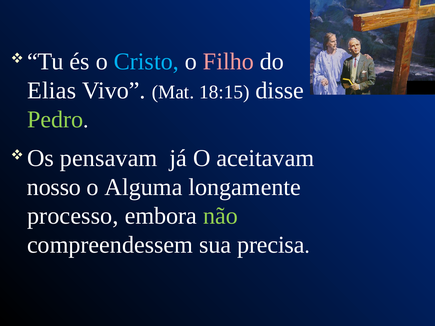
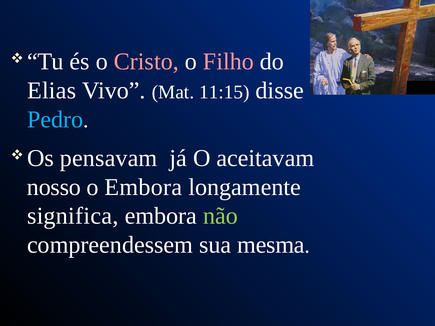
Cristo colour: light blue -> pink (146, 62)
18:15: 18:15 -> 11:15 (224, 92)
Pedro colour: light green -> light blue (55, 120)
o Alguma: Alguma -> Embora (143, 187)
processo: processo -> significa (73, 216)
precisa: precisa -> mesma (271, 245)
